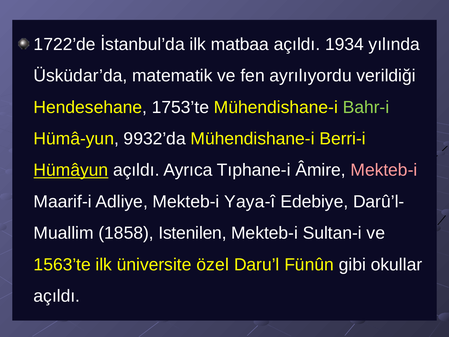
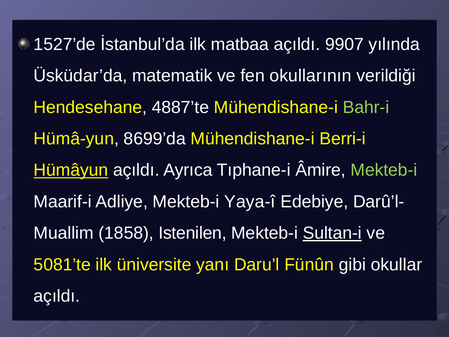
1722’de: 1722’de -> 1527’de (65, 44)
1934: 1934 -> 9907 (344, 44)
ayrılıyordu: ayrılıyordu -> okullarının (311, 76)
1753’te: 1753’te -> 4887’te (180, 107)
9932’da: 9932’da -> 8699’da (155, 139)
Mekteb-i colour: pink -> light green (384, 170)
Sultan-i underline: none -> present (332, 233)
1563’te: 1563’te -> 5081’te (62, 264)
özel: özel -> yanı (213, 264)
